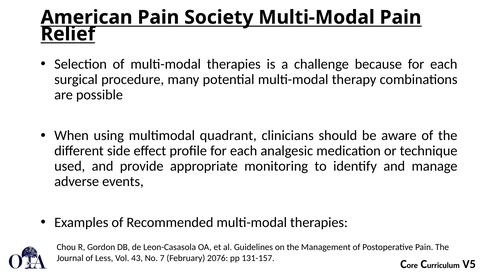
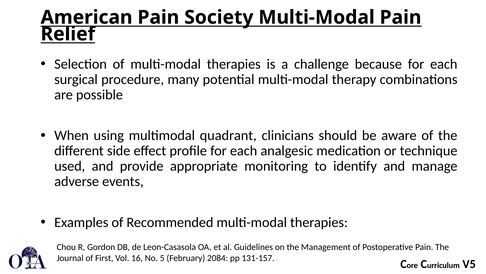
Less: Less -> First (104, 257)
43: 43 -> 16 (137, 257)
7: 7 -> 5 (162, 257)
2076: 2076 -> 2084 (218, 257)
